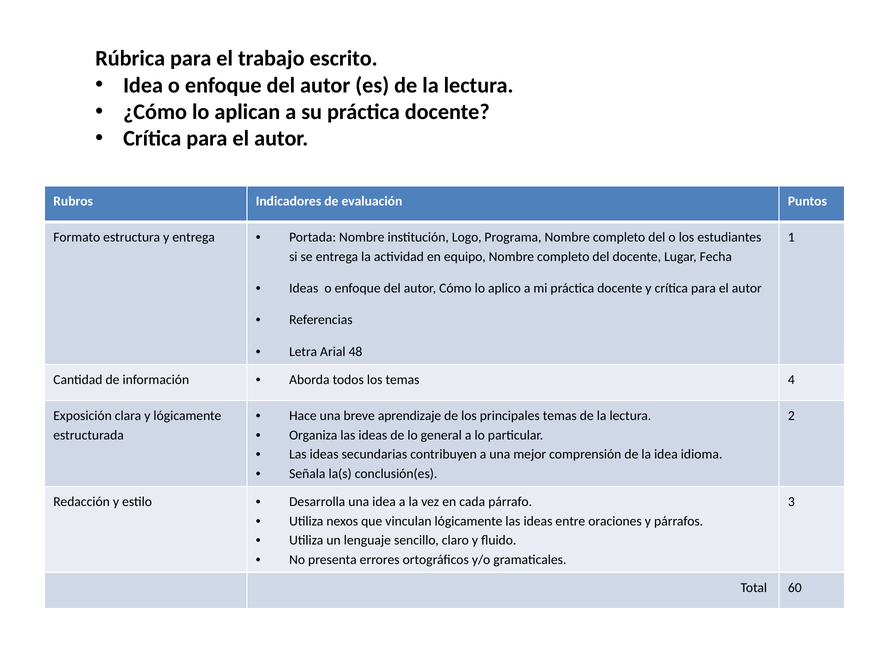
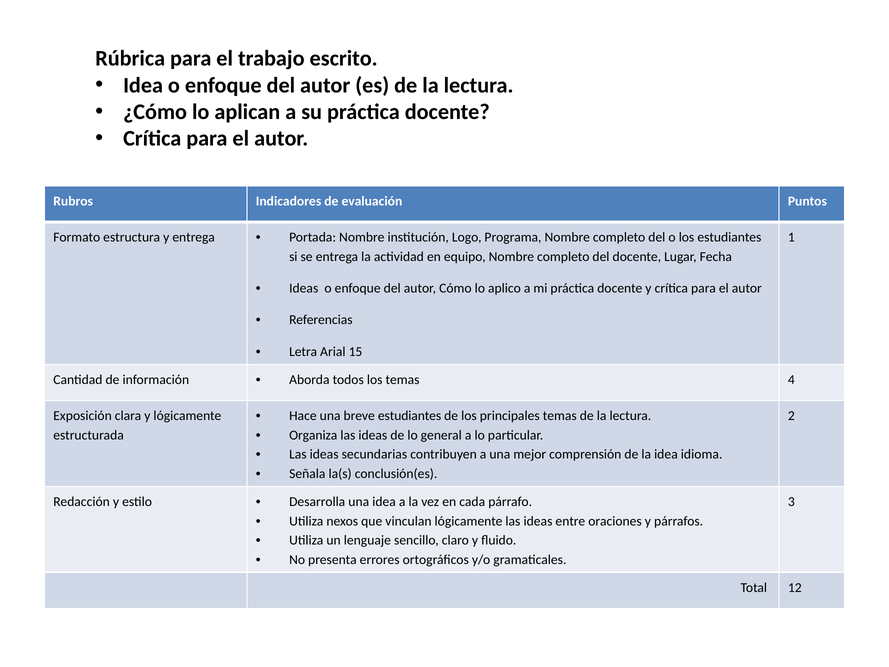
48: 48 -> 15 (356, 351)
breve aprendizaje: aprendizaje -> estudiantes (410, 416)
60: 60 -> 12 (795, 588)
